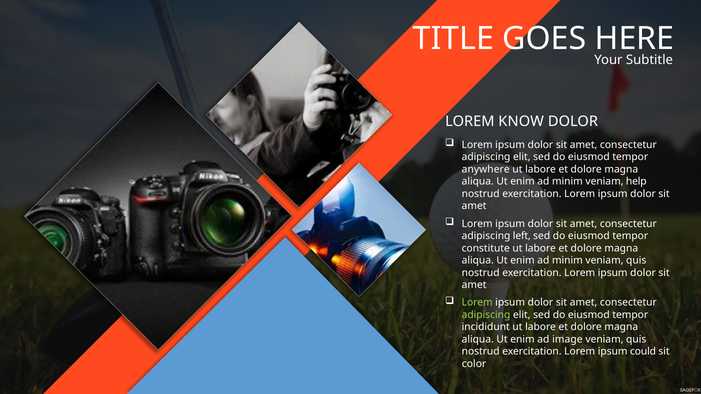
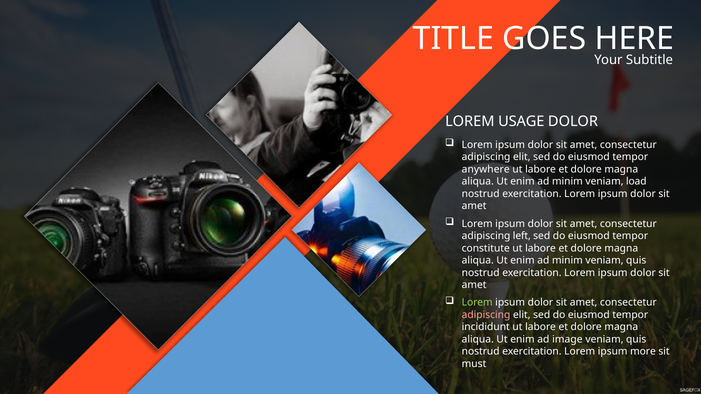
KNOW: KNOW -> USAGE (521, 122)
help: help -> load (636, 182)
adipiscing colour: light green -> pink (486, 315)
could: could -> more (643, 352)
color: color -> must (474, 364)
